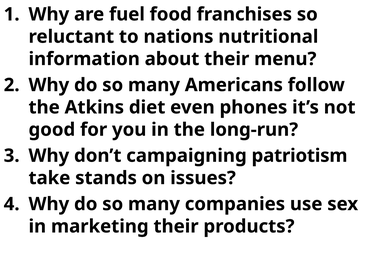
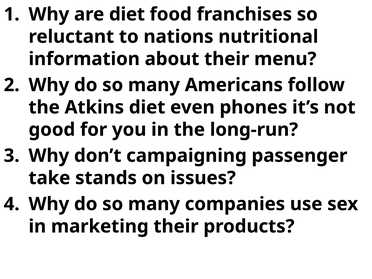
are fuel: fuel -> diet (127, 14)
patriotism: patriotism -> passenger (299, 156)
